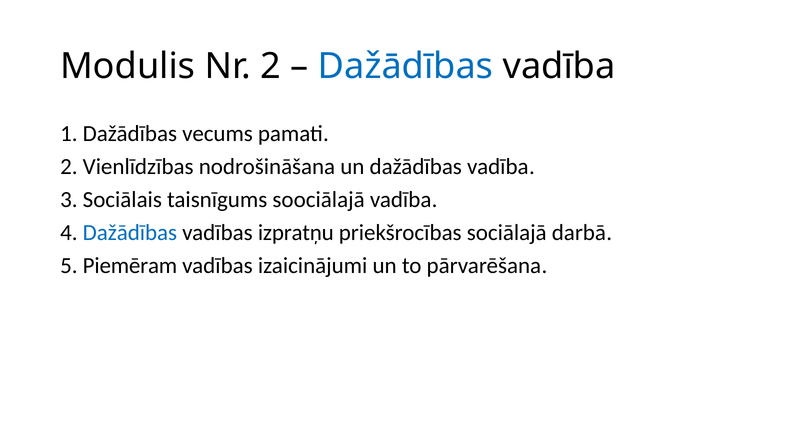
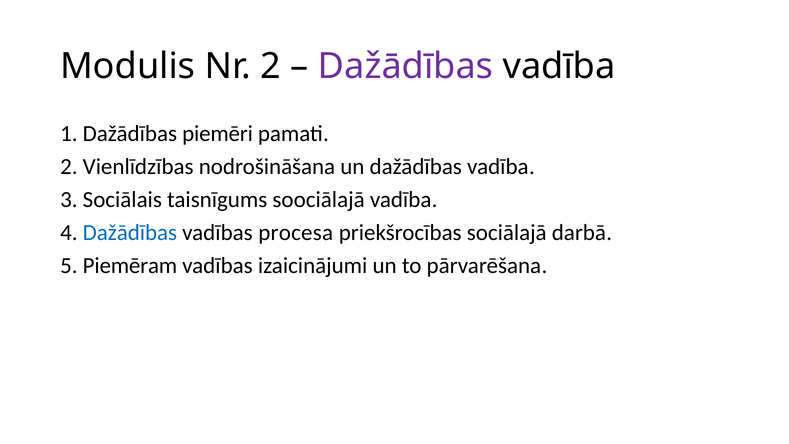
Dažādības colour: blue -> purple (406, 66)
vecums: vecums -> piemēri (218, 133)
izpratņu: izpratņu -> procesa (296, 232)
